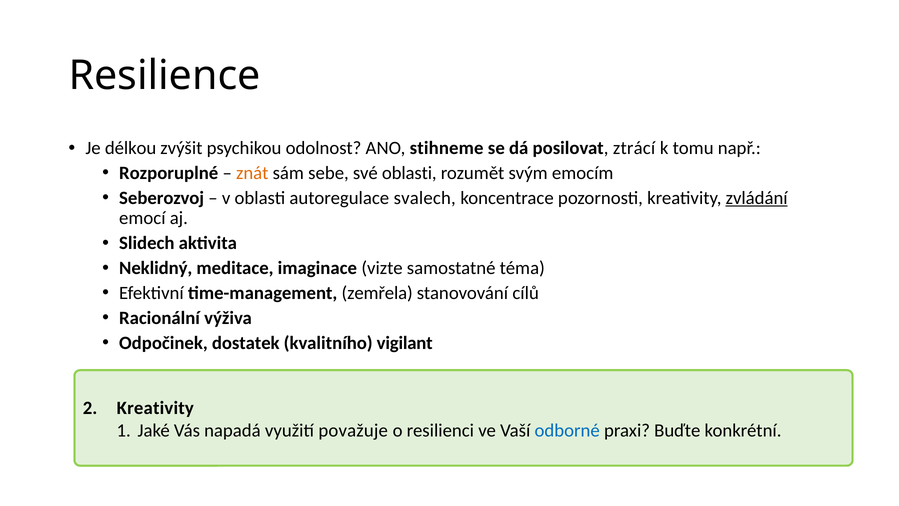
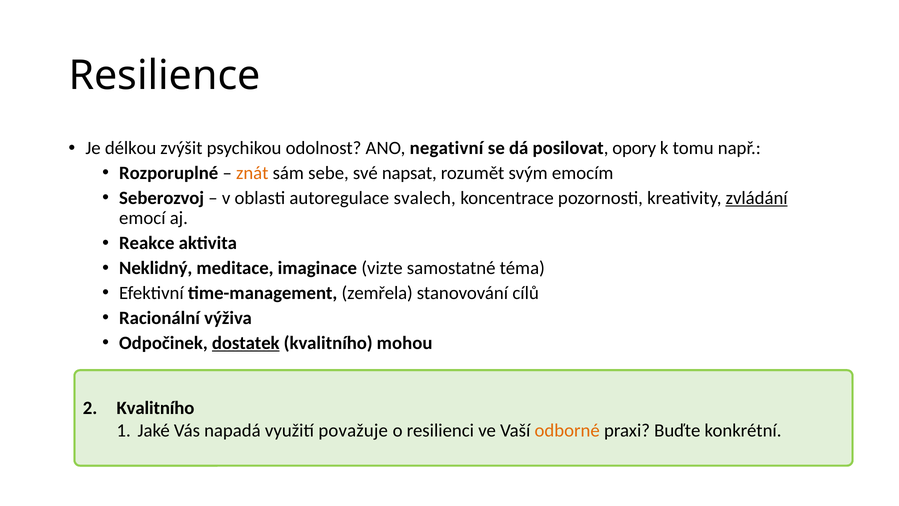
stihneme: stihneme -> negativní (447, 148)
ztrácí: ztrácí -> opory (634, 148)
své oblasti: oblasti -> napsat (409, 173)
Slidech: Slidech -> Reakce (147, 243)
dostatek underline: none -> present (246, 343)
vigilant: vigilant -> mohou (405, 343)
Kreativity: Kreativity -> Kvalitního (155, 408)
odborné colour: blue -> orange (567, 430)
